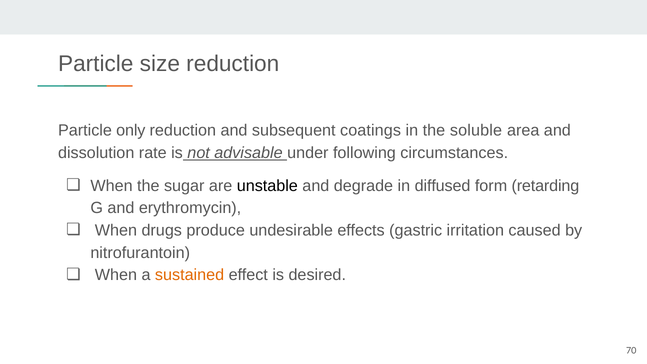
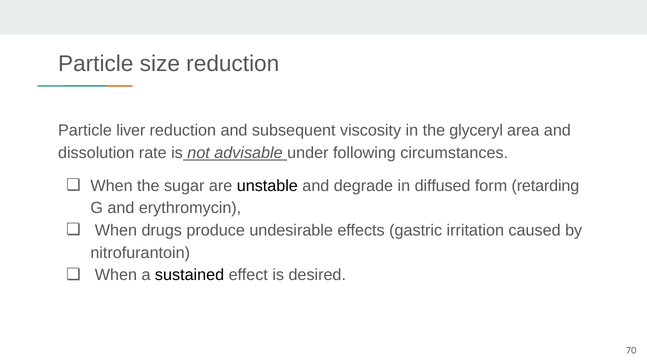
only: only -> liver (131, 130)
coatings: coatings -> viscosity (371, 130)
soluble: soluble -> glyceryl (476, 130)
sustained colour: orange -> black (190, 275)
